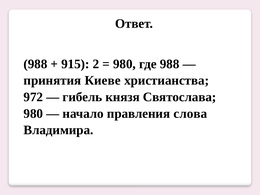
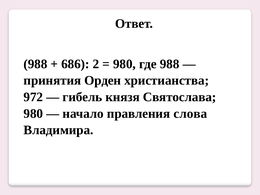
915: 915 -> 686 (75, 64)
Киеве: Киеве -> Орден (103, 80)
